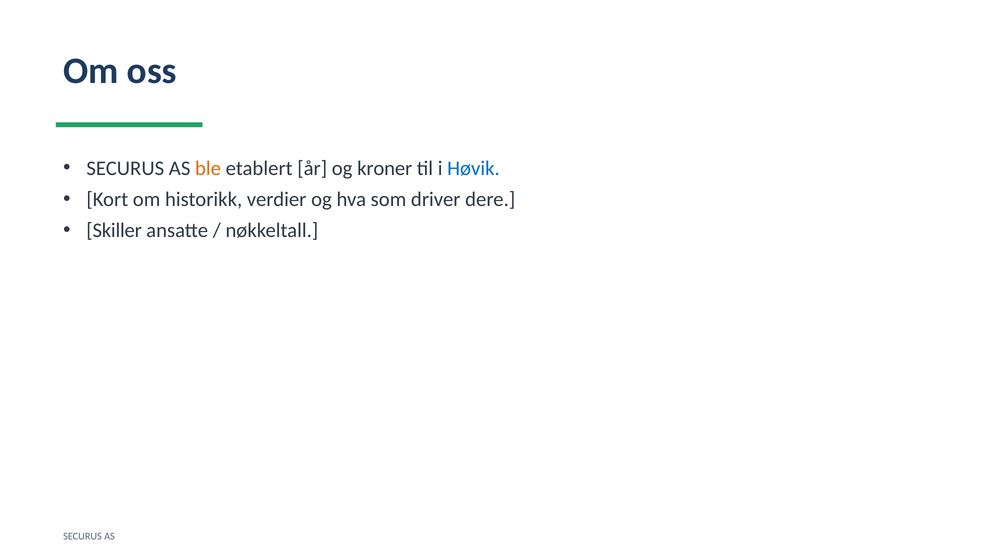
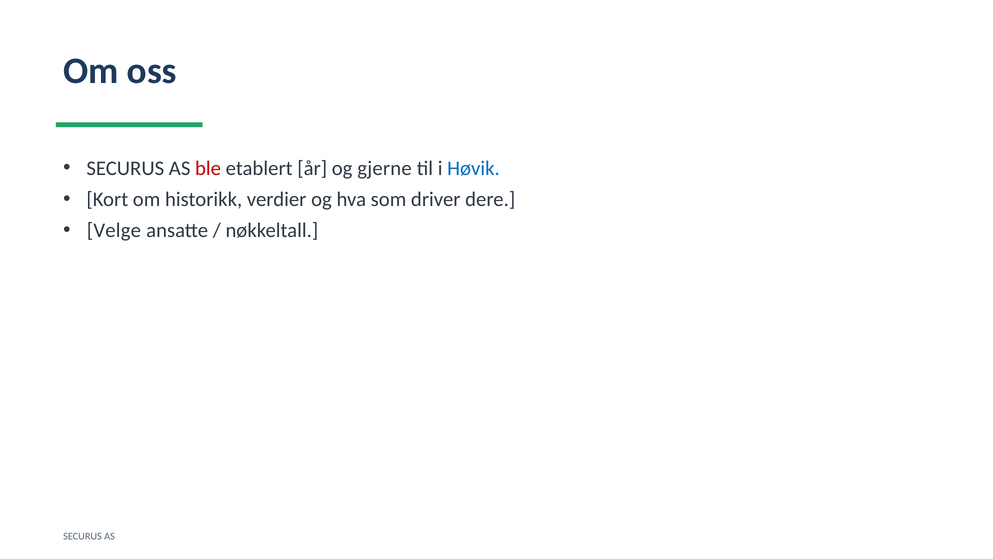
ble colour: orange -> red (208, 168)
kroner: kroner -> gjerne (385, 168)
Skiller: Skiller -> Velge (114, 230)
